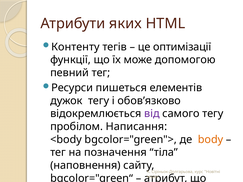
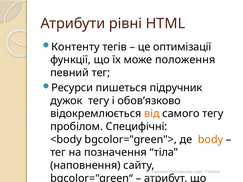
яких: яких -> рівні (125, 23)
допомогою: допомогою -> положення (185, 60)
елементів: елементів -> підручник (176, 88)
від colour: purple -> orange (152, 114)
Написання: Написання -> Специфічні (137, 127)
